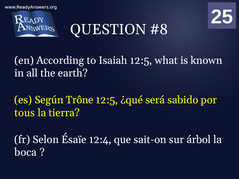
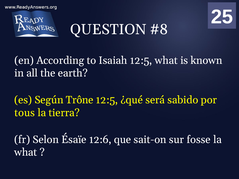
12:4: 12:4 -> 12:6 (100, 140)
árbol: árbol -> fosse (199, 140)
boca: boca -> what (26, 153)
